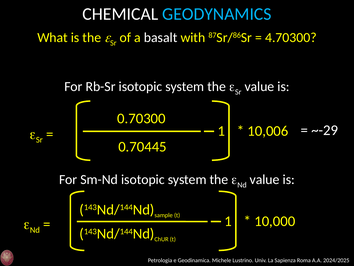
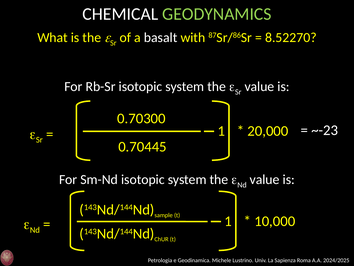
GEODYNAMICS colour: light blue -> light green (217, 14)
4.70300: 4.70300 -> 8.52270 (291, 38)
~-29: ~-29 -> ~-23 (325, 130)
10,006: 10,006 -> 20,000 (268, 131)
